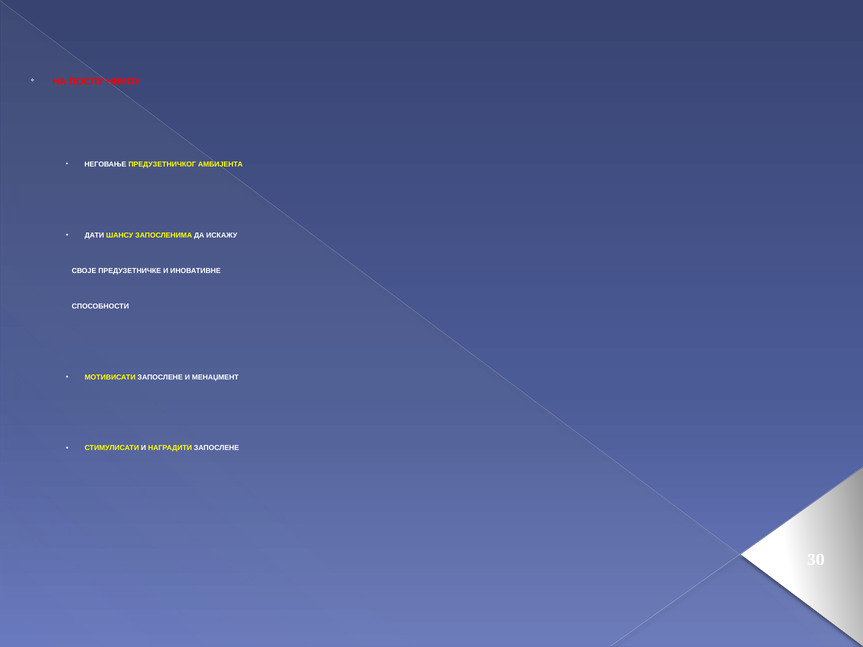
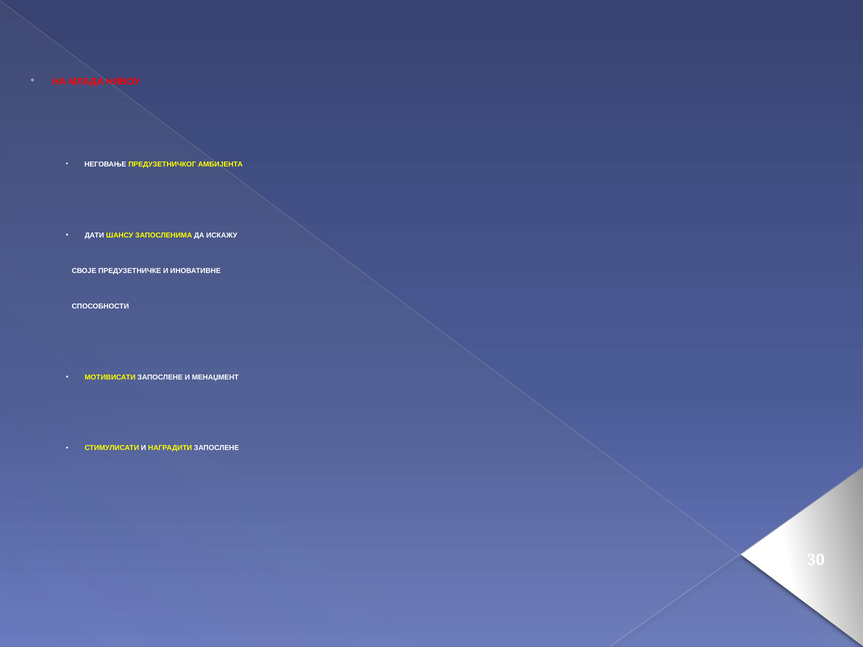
ПОСЛУ: ПОСЛУ -> МЛАДА (86, 82)
